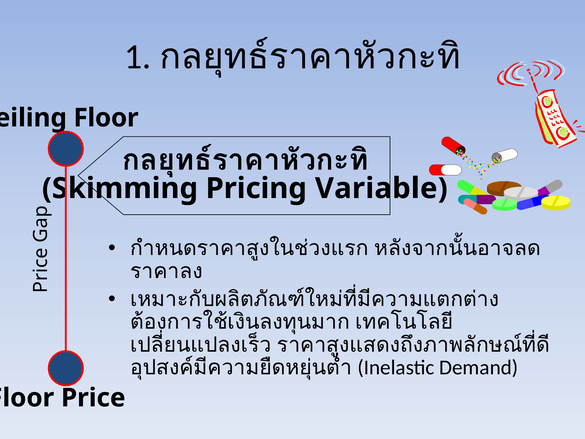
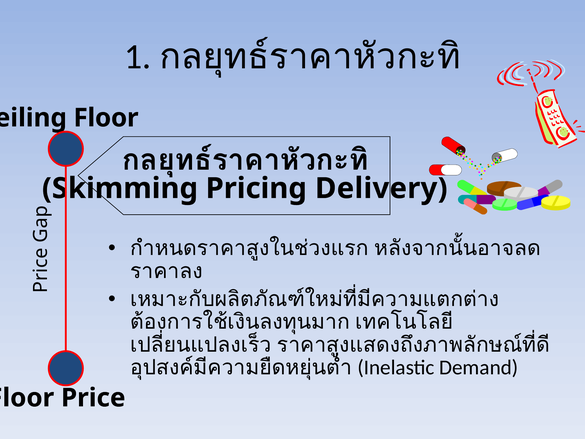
Variable: Variable -> Delivery (381, 188)
